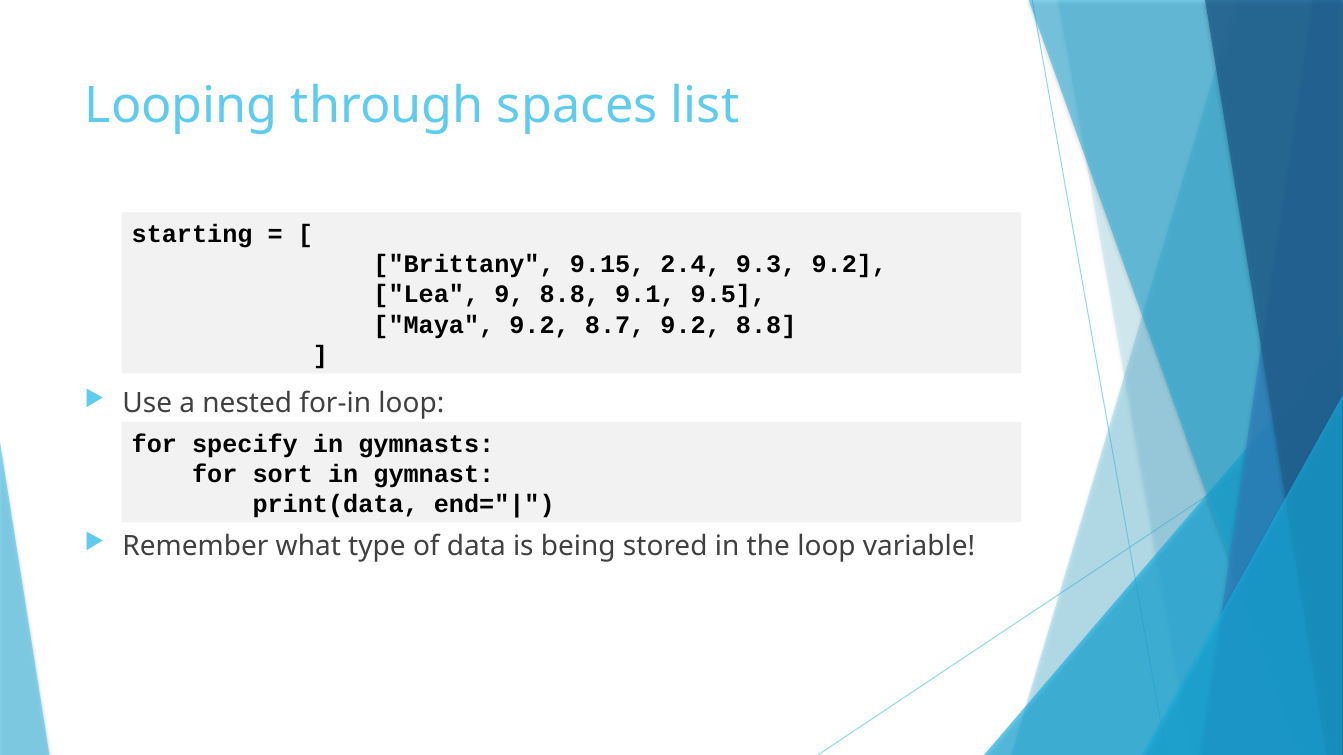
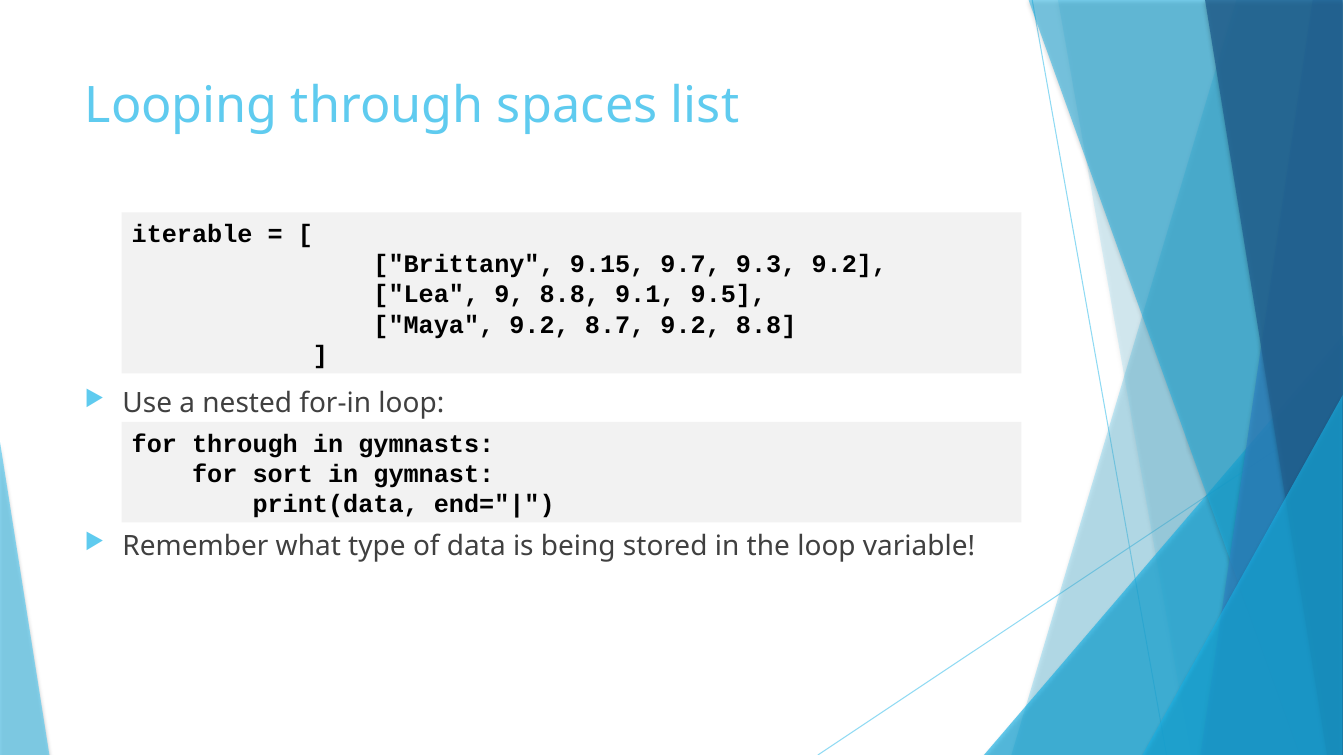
starting: starting -> iterable (192, 234)
2.4: 2.4 -> 9.7 (691, 265)
for specify: specify -> through (245, 444)
